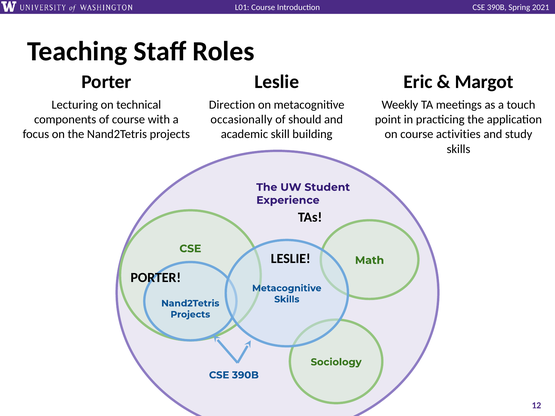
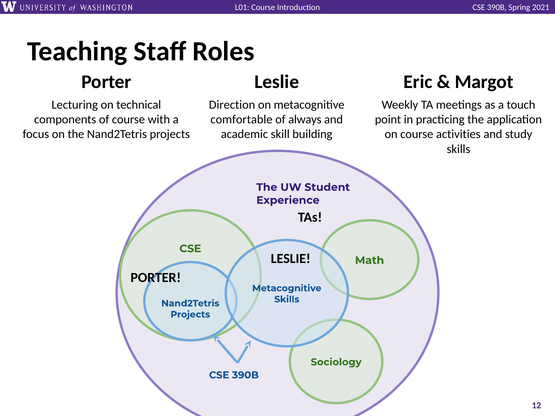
occasionally: occasionally -> comfortable (241, 119)
should: should -> always (305, 119)
